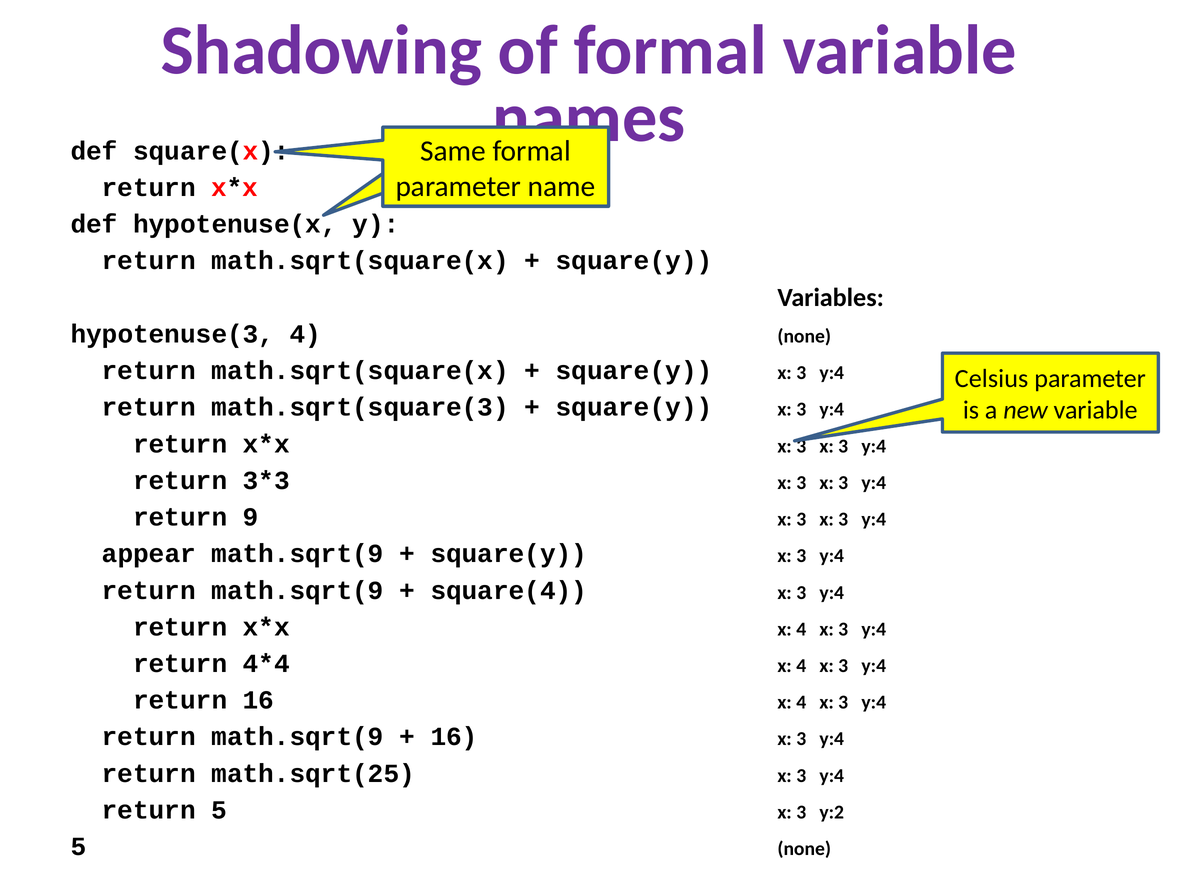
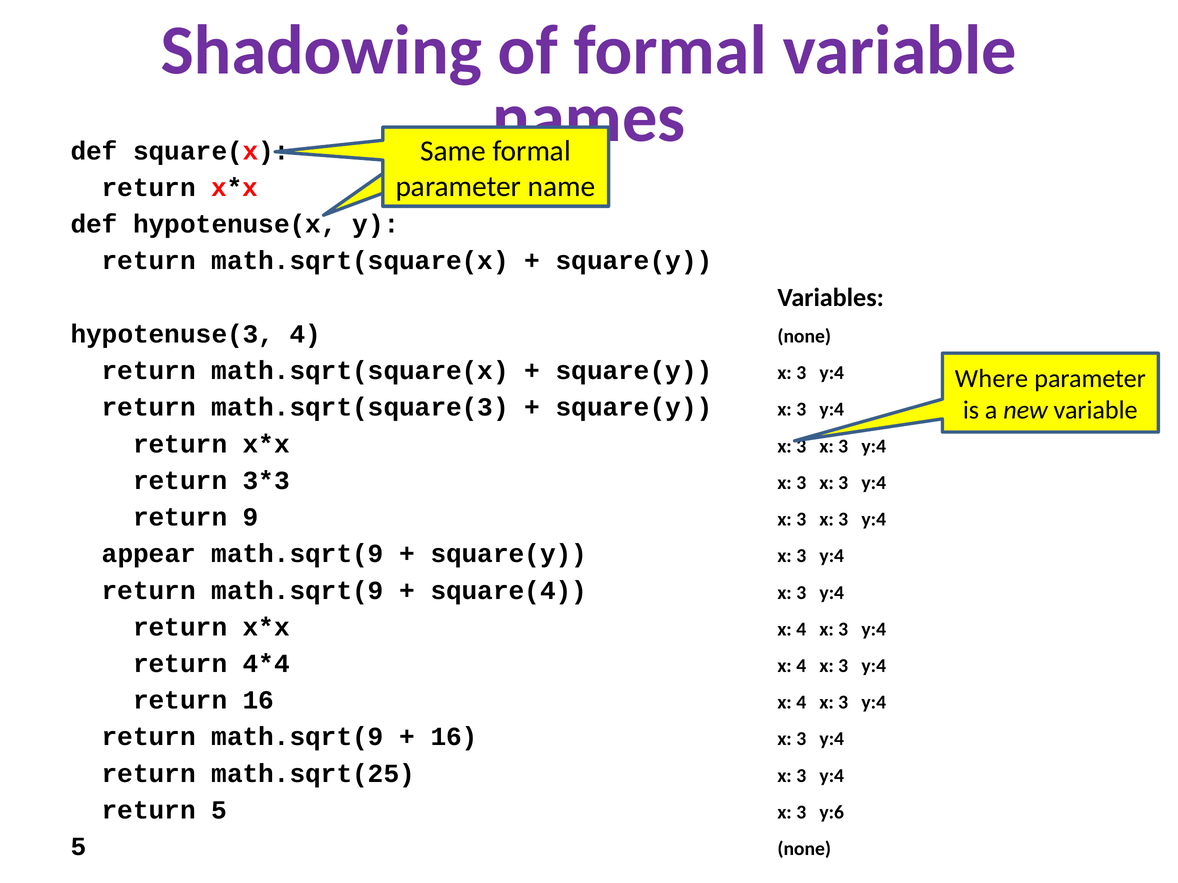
Celsius: Celsius -> Where (991, 379)
y:2: y:2 -> y:6 (832, 813)
